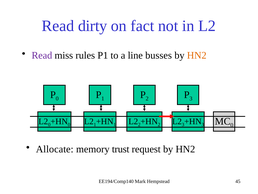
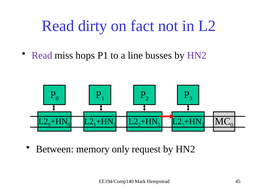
rules: rules -> hops (85, 55)
HN2 colour: orange -> purple (197, 55)
Allocate: Allocate -> Between (55, 149)
trust: trust -> only (121, 149)
